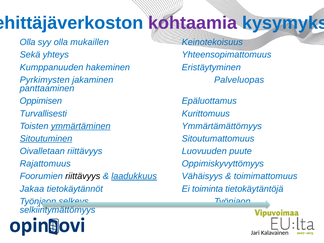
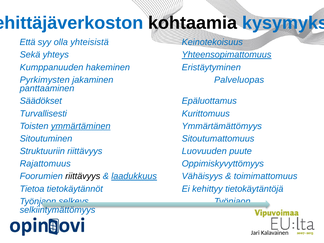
kohtaamia colour: purple -> black (193, 23)
Olla: Olla -> Että (28, 42)
mukaillen: mukaillen -> yhteisistä (90, 42)
Yhteensopimattomuus underline: none -> present (227, 55)
Oppimisen: Oppimisen -> Säädökset (41, 101)
Sitoutuminen underline: present -> none (46, 139)
Oivalletaan: Oivalletaan -> Struktuuriin (42, 151)
Jakaa: Jakaa -> Tietoa (32, 189)
toiminta: toiminta -> kehittyy (208, 189)
